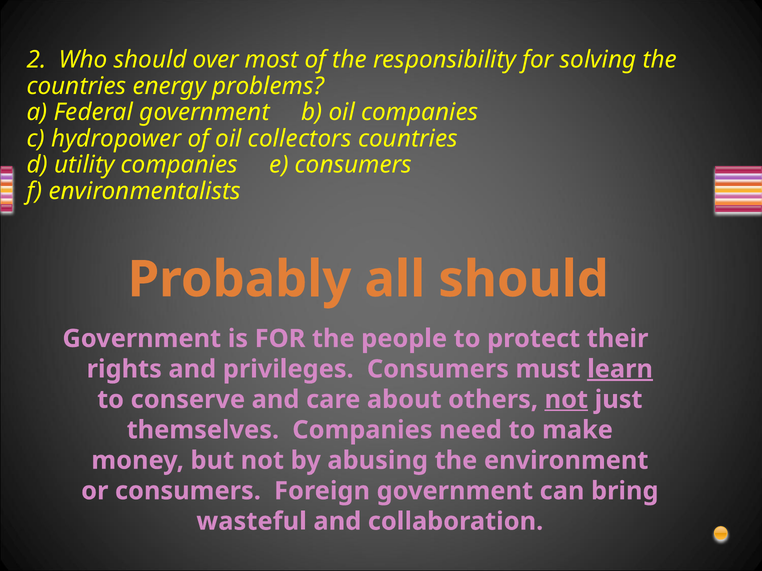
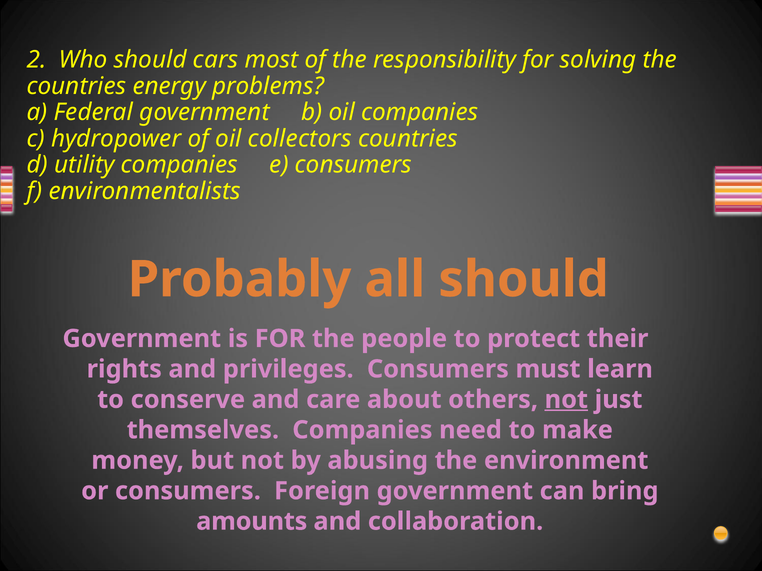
over: over -> cars (216, 60)
learn underline: present -> none (620, 369)
wasteful: wasteful -> amounts (252, 522)
